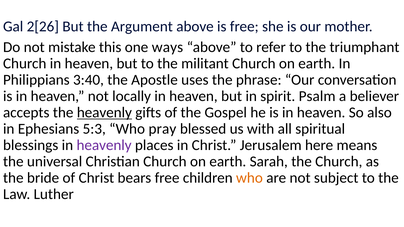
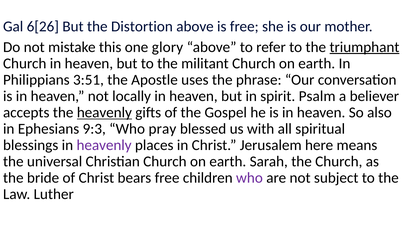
2[26: 2[26 -> 6[26 (43, 27)
Argument: Argument -> Distortion (142, 27)
ways: ways -> glory (167, 47)
triumphant underline: none -> present (364, 47)
3:40: 3:40 -> 3:51 (88, 80)
5:3: 5:3 -> 9:3 (94, 129)
who colour: orange -> purple (249, 178)
